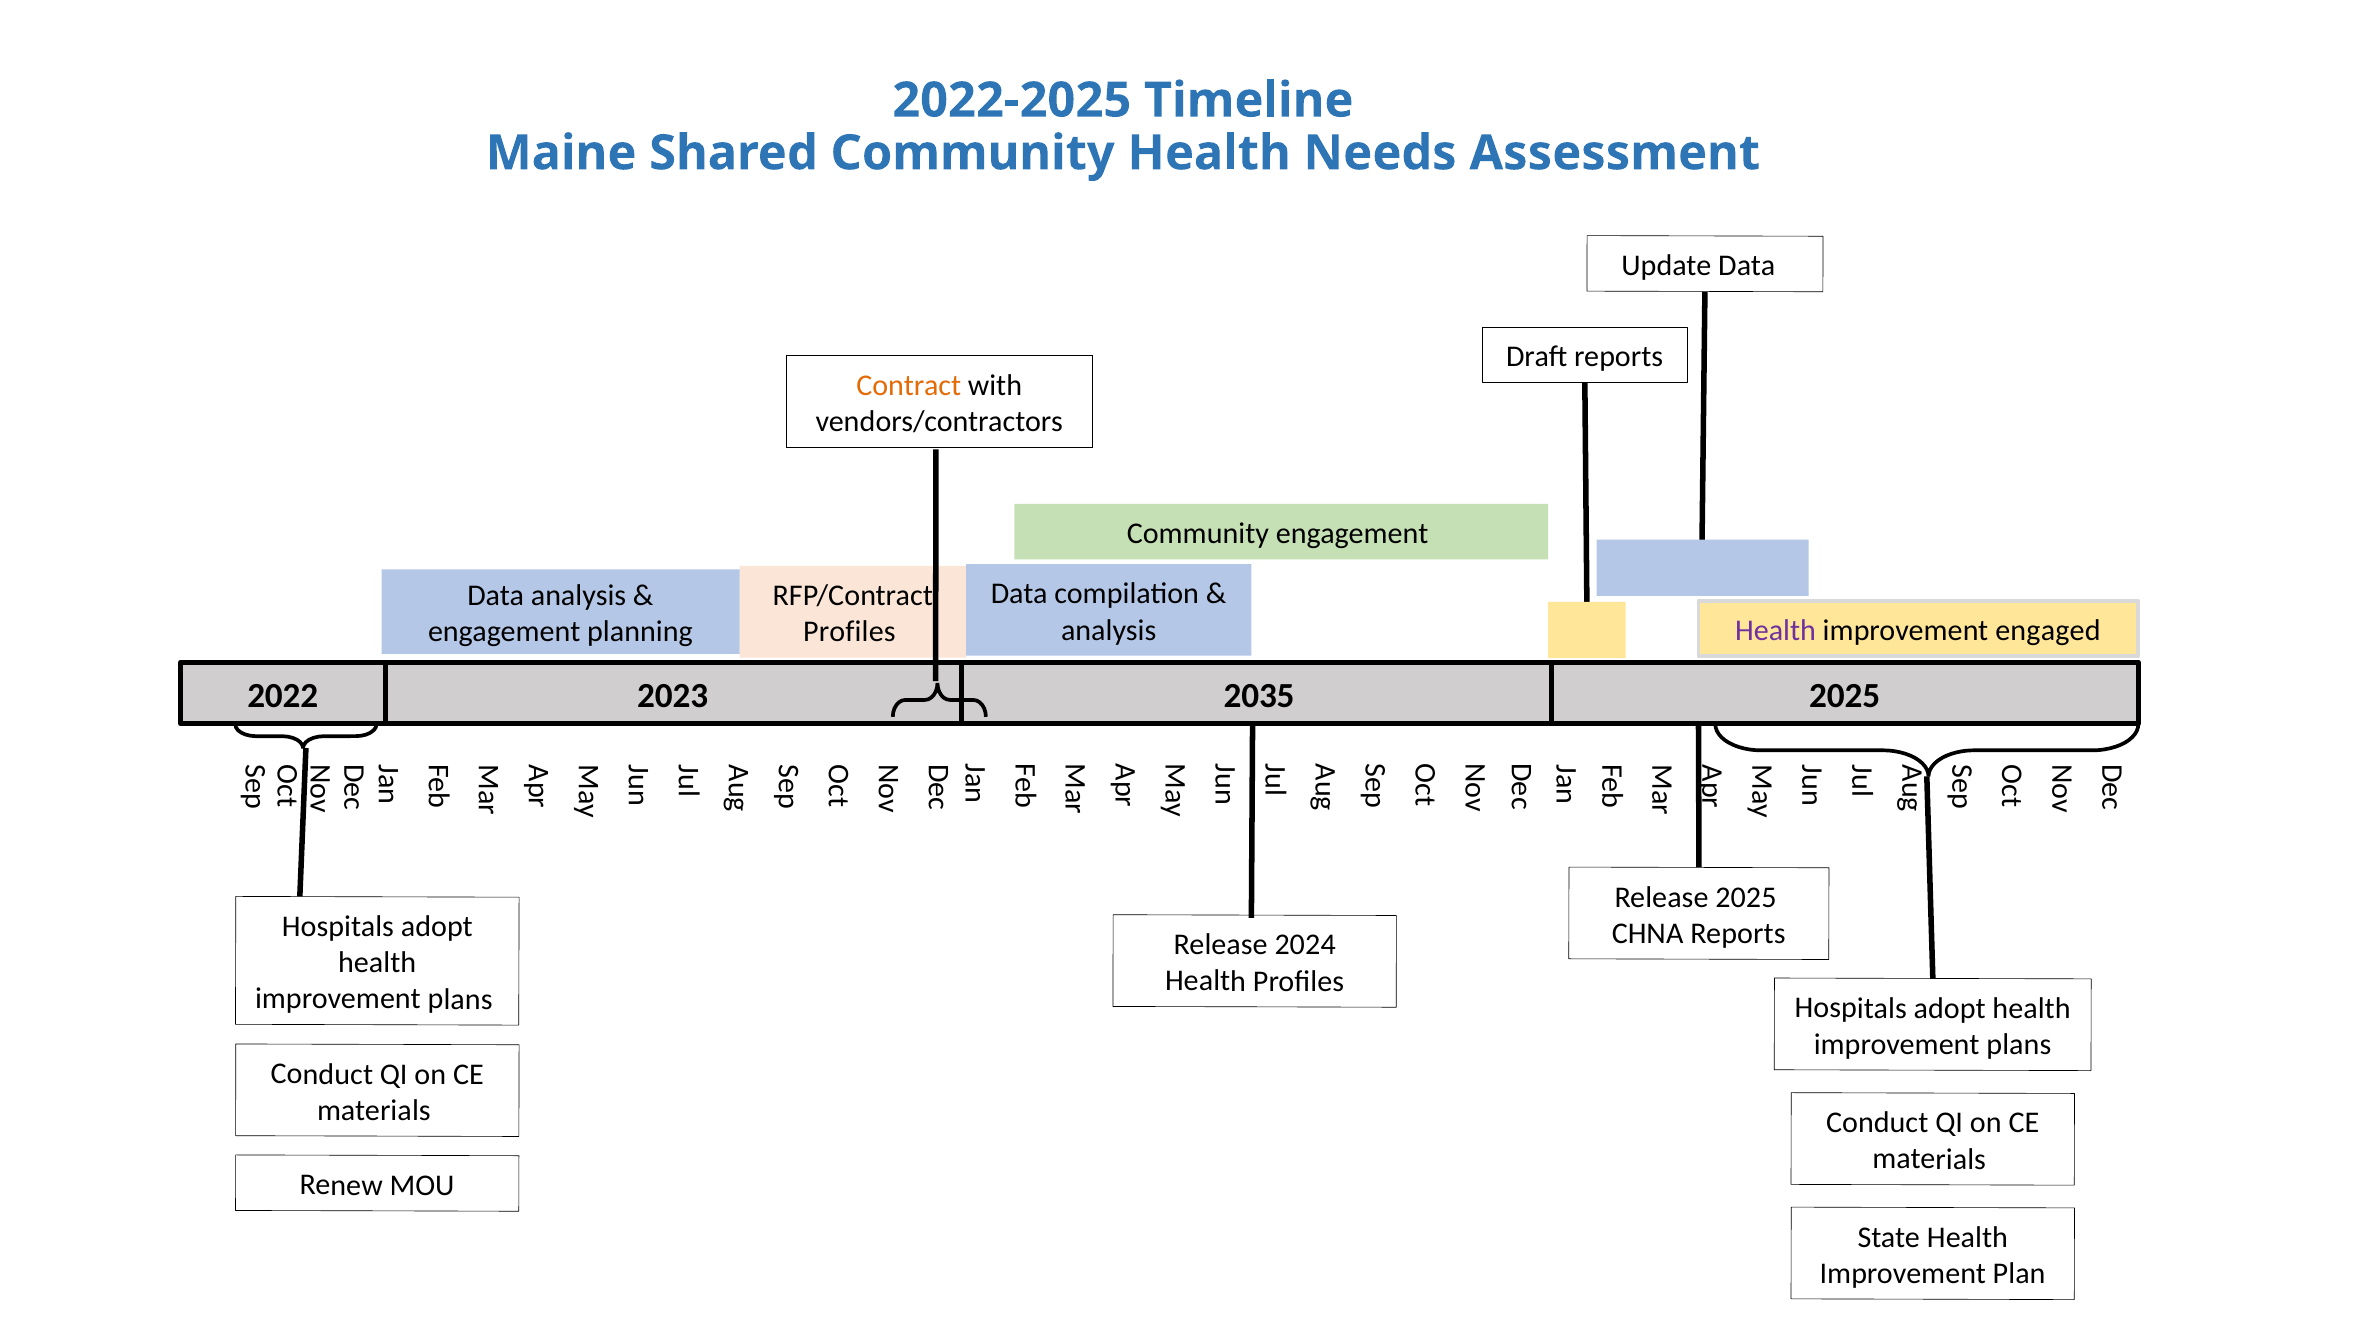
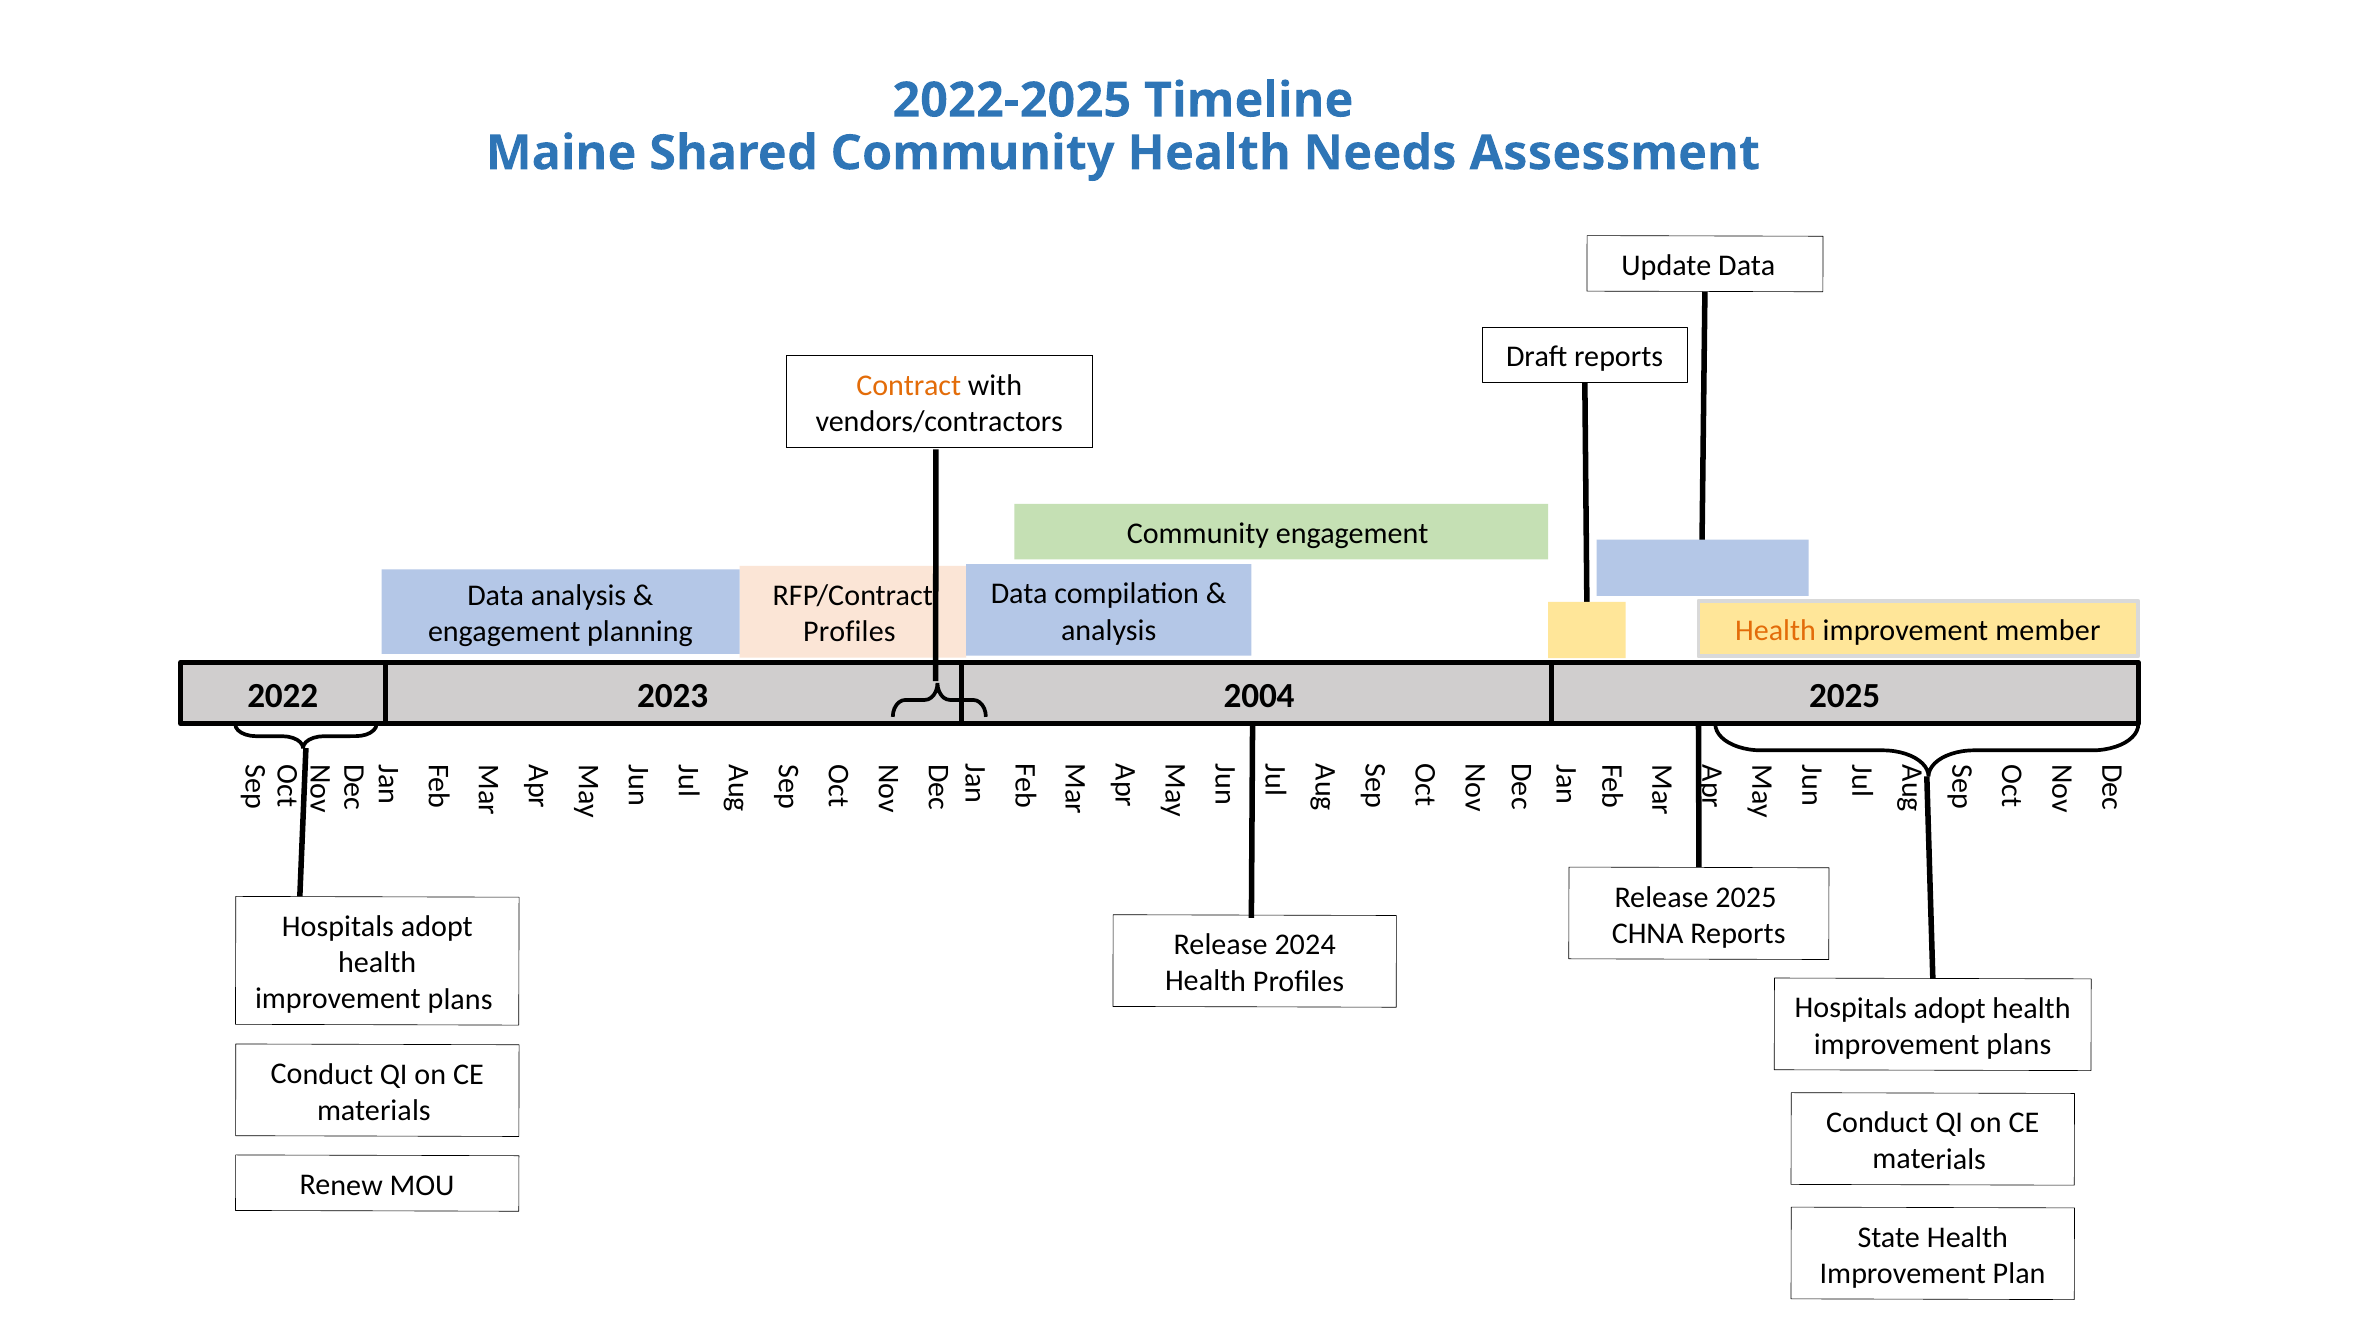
Health colour: purple -> orange (1775, 631)
engaged: engaged -> member (2048, 631)
2035: 2035 -> 2004 (1259, 696)
